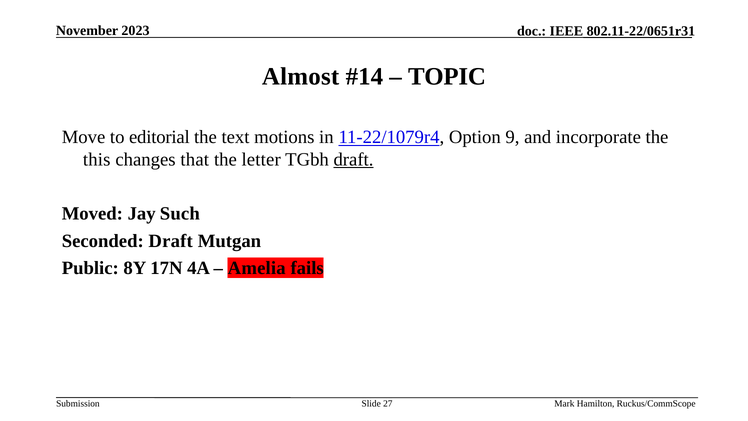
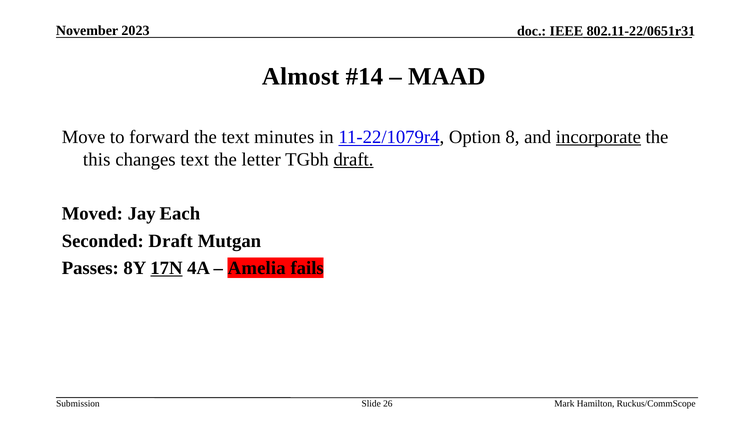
TOPIC: TOPIC -> MAAD (447, 76)
editorial: editorial -> forward (159, 137)
motions: motions -> minutes (284, 137)
9: 9 -> 8 (513, 137)
incorporate underline: none -> present (598, 137)
changes that: that -> text (195, 159)
Such: Such -> Each (180, 214)
Public: Public -> Passes (90, 268)
17N underline: none -> present (166, 268)
27: 27 -> 26 (388, 404)
